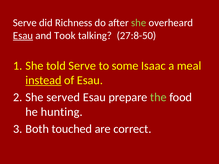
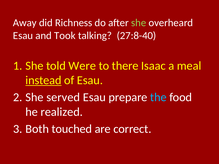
Serve: Serve -> Away (25, 23)
Esau underline: present -> none (23, 36)
27:8-50: 27:8-50 -> 27:8-40 (136, 36)
told Serve: Serve -> Were (82, 66)
some: some -> there (125, 66)
the colour: light green -> light blue (158, 97)
hunting: hunting -> realized (62, 112)
